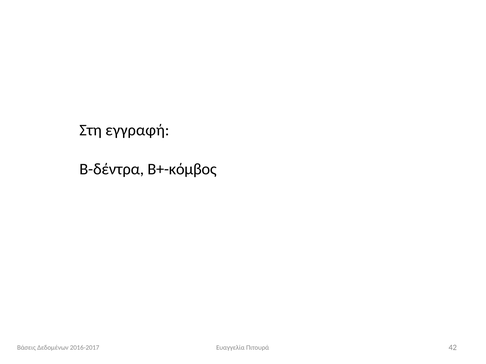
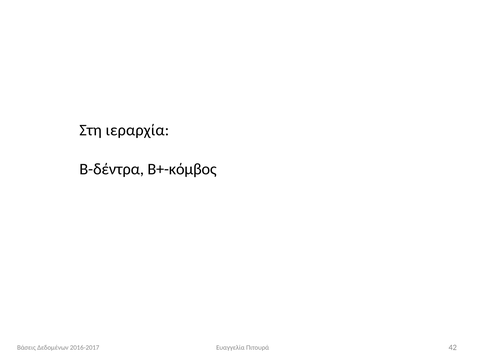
εγγραφή: εγγραφή -> ιεραρχία (137, 130)
